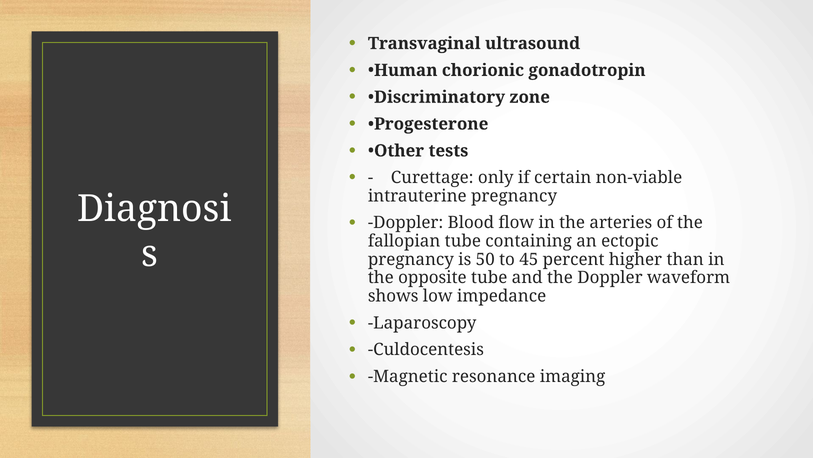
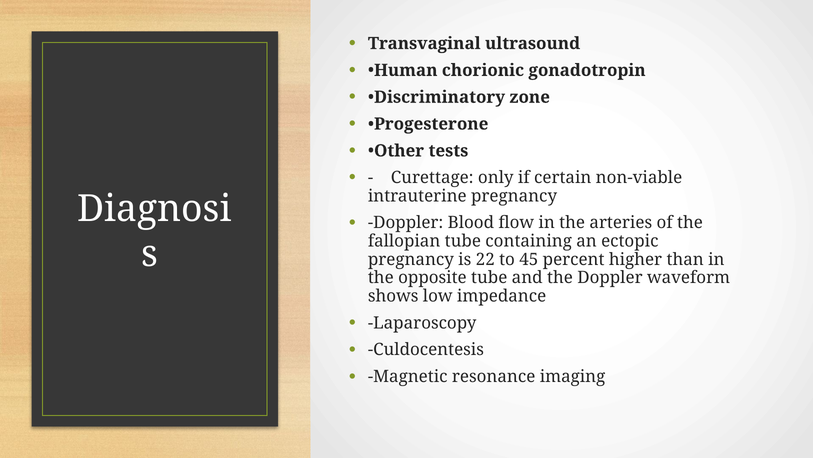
50: 50 -> 22 (485, 259)
